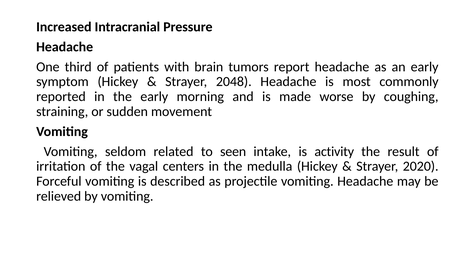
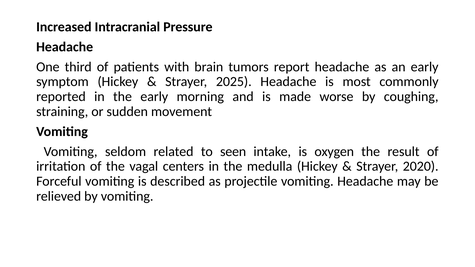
2048: 2048 -> 2025 (234, 82)
activity: activity -> oxygen (334, 152)
